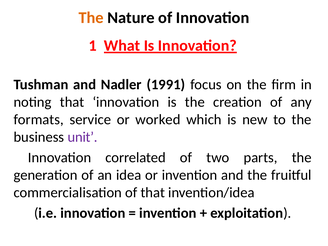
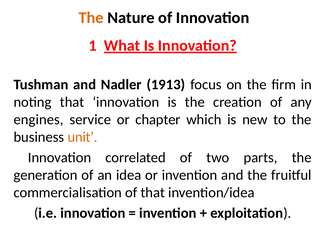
1991: 1991 -> 1913 (166, 85)
formats: formats -> engines (39, 120)
worked: worked -> chapter (158, 120)
unit colour: purple -> orange (83, 137)
